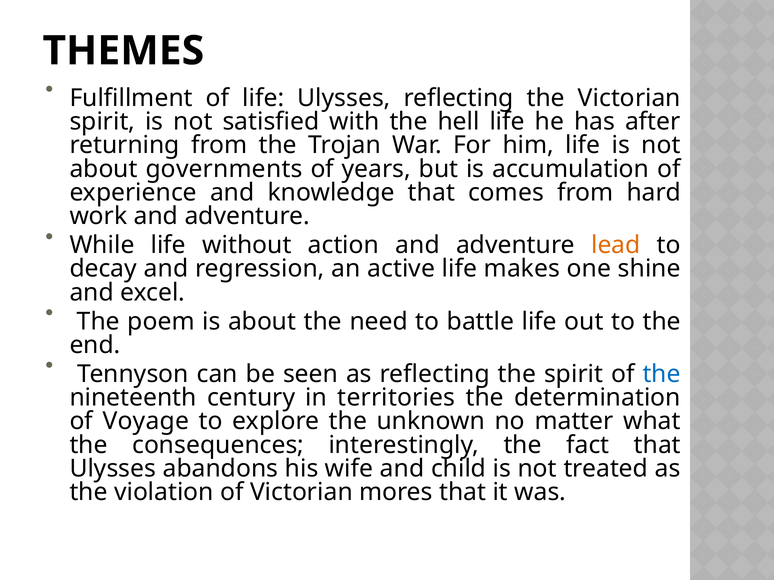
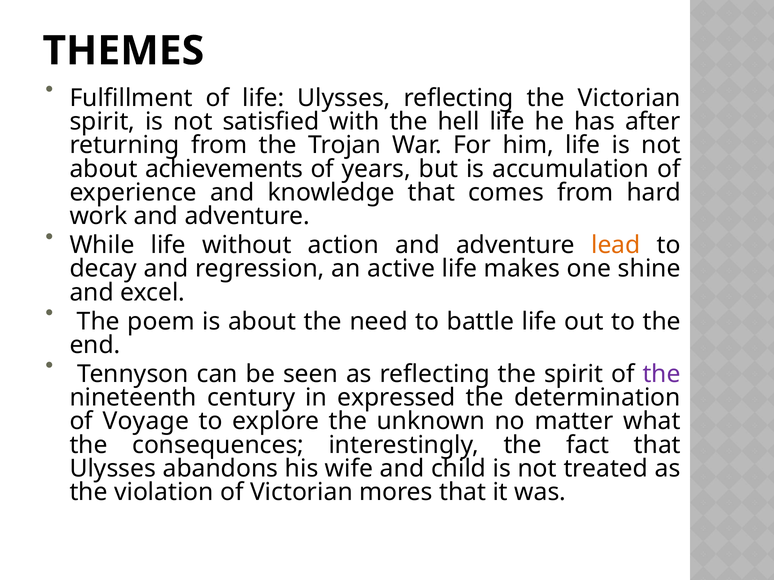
governments: governments -> achievements (224, 169)
the colour: blue -> purple (662, 374)
territories: territories -> expressed (396, 398)
